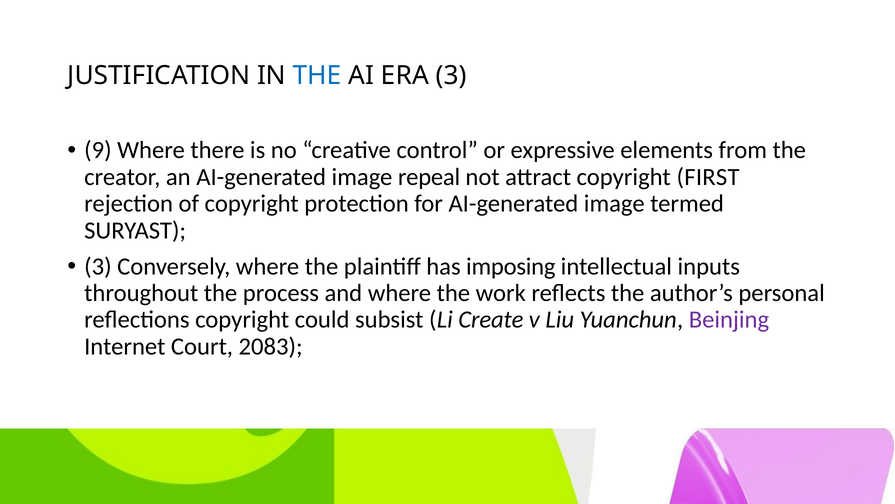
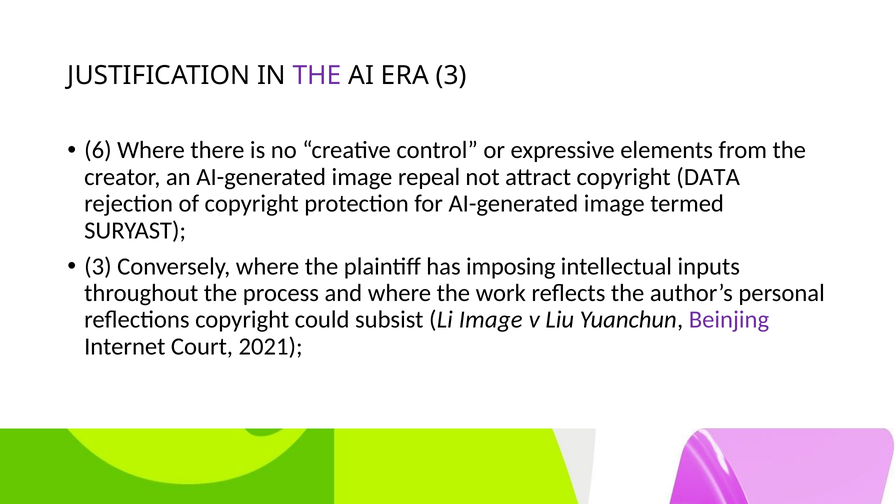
THE colour: blue -> purple (317, 75)
9: 9 -> 6 (98, 150)
FIRST: FIRST -> DATA (708, 177)
Li Create: Create -> Image (491, 319)
2083: 2083 -> 2021 (271, 346)
